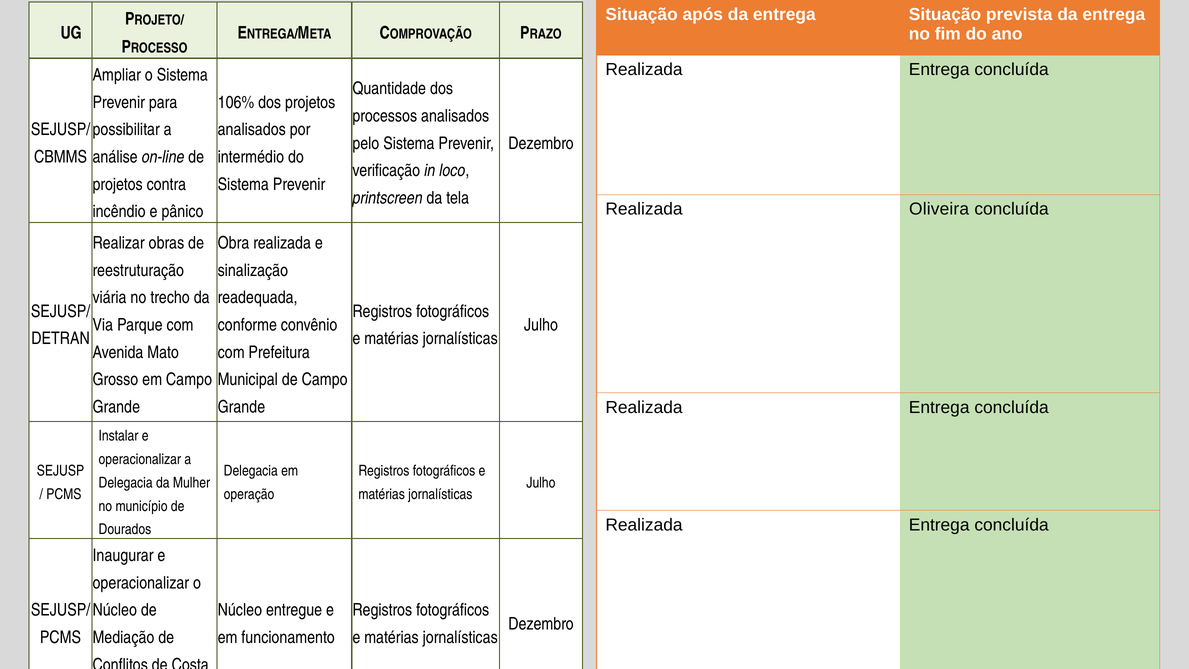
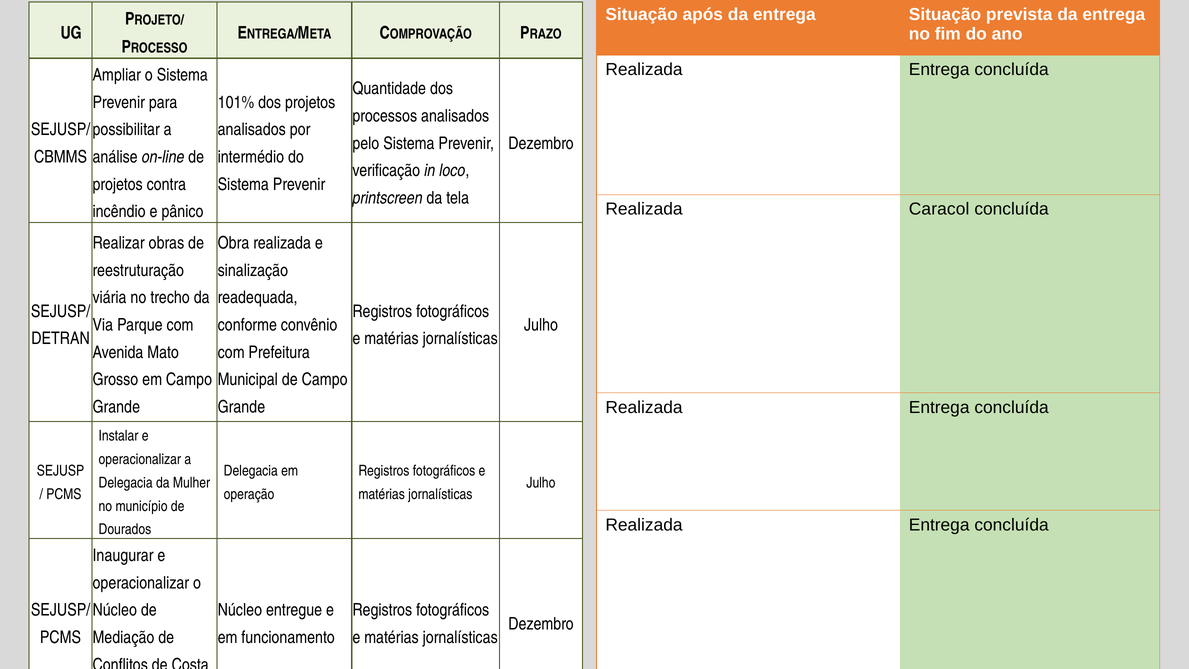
106%: 106% -> 101% (236, 102)
Oliveira: Oliveira -> Caracol (939, 209)
